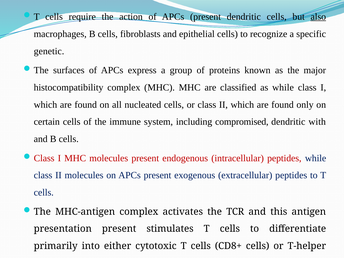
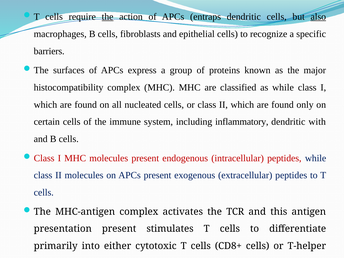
the underline: none -> present (108, 17)
of APCs present: present -> entraps (206, 17)
genetic: genetic -> barriers (49, 51)
compromised: compromised -> inflammatory (242, 122)
